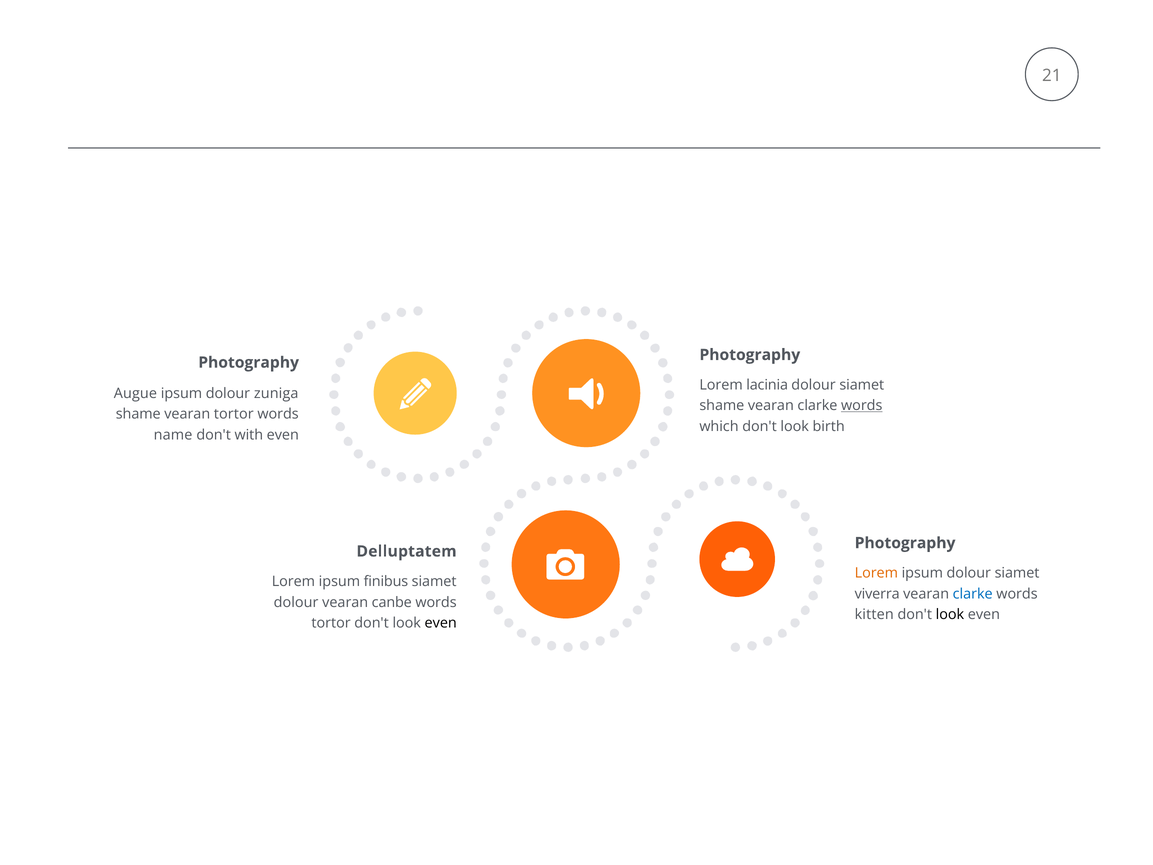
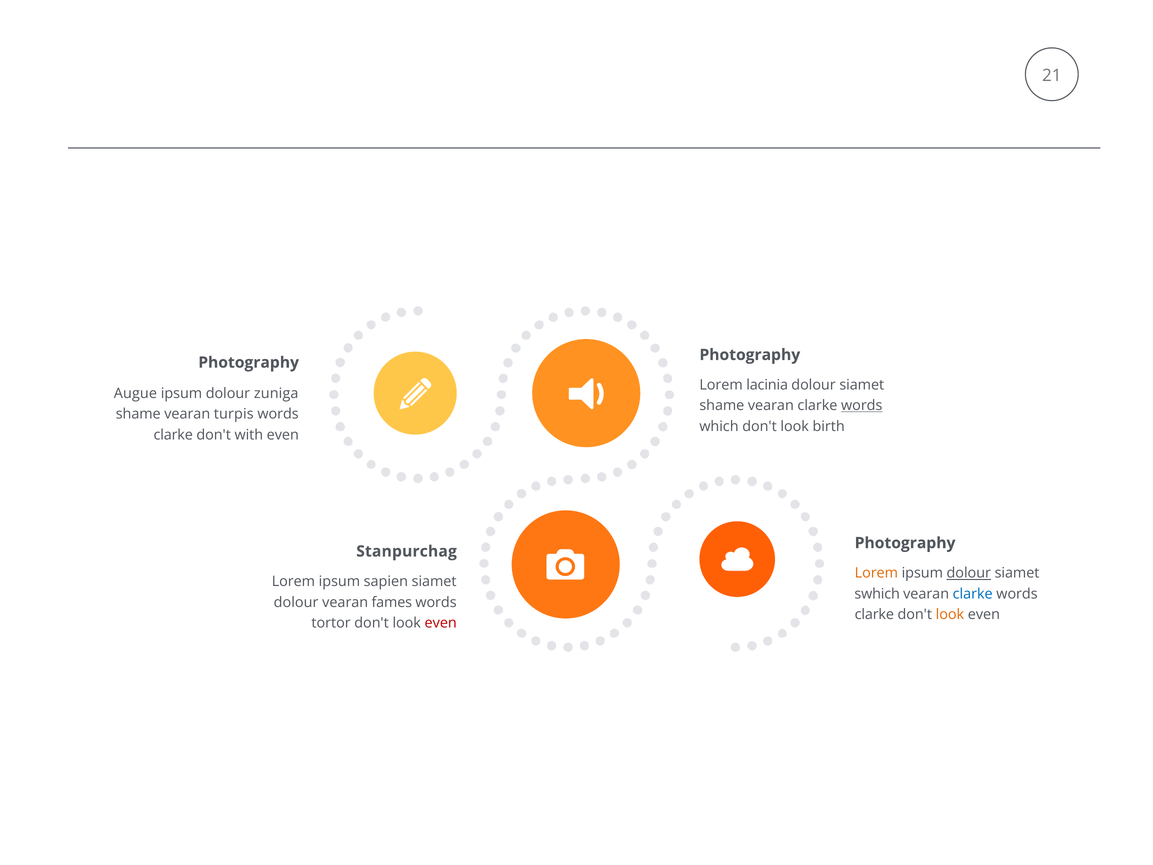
vearan tortor: tortor -> turpis (234, 414)
name: name -> clarke (173, 435)
Delluptatem: Delluptatem -> Stanpurchag (407, 551)
dolour underline: none -> present (969, 573)
finibus: finibus -> sapien (386, 581)
viverra: viverra -> swhich (877, 594)
canbe: canbe -> fames (392, 602)
kitten: kitten -> clarke (874, 614)
look colour: black -> orange (950, 614)
even colour: black -> red (441, 623)
